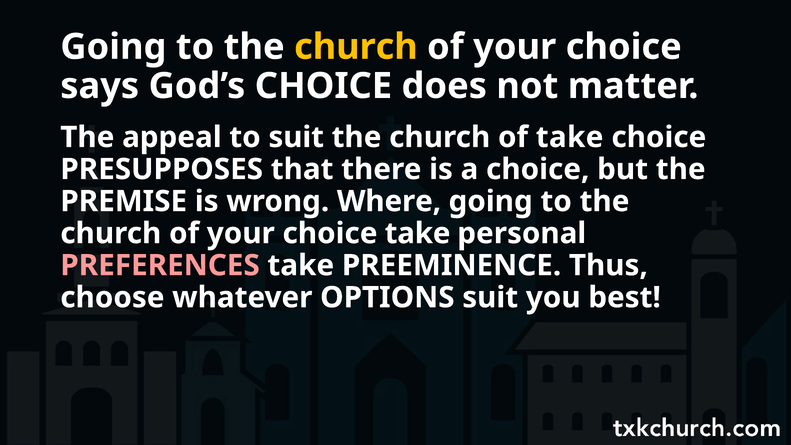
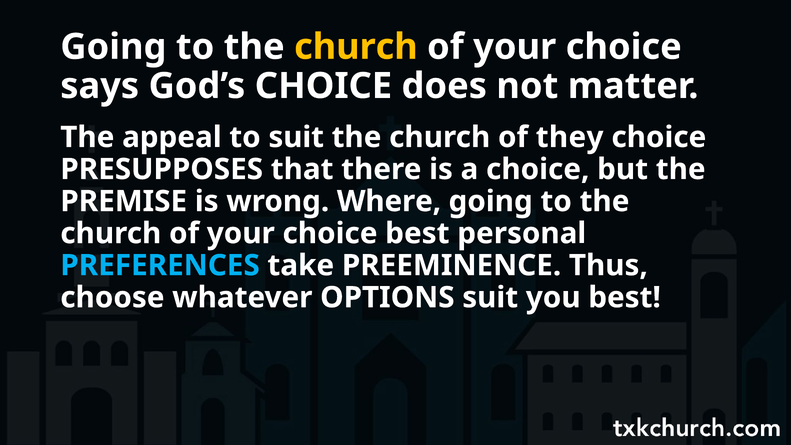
of take: take -> they (570, 137)
choice take: take -> best (417, 233)
PREFERENCES colour: pink -> light blue (160, 265)
